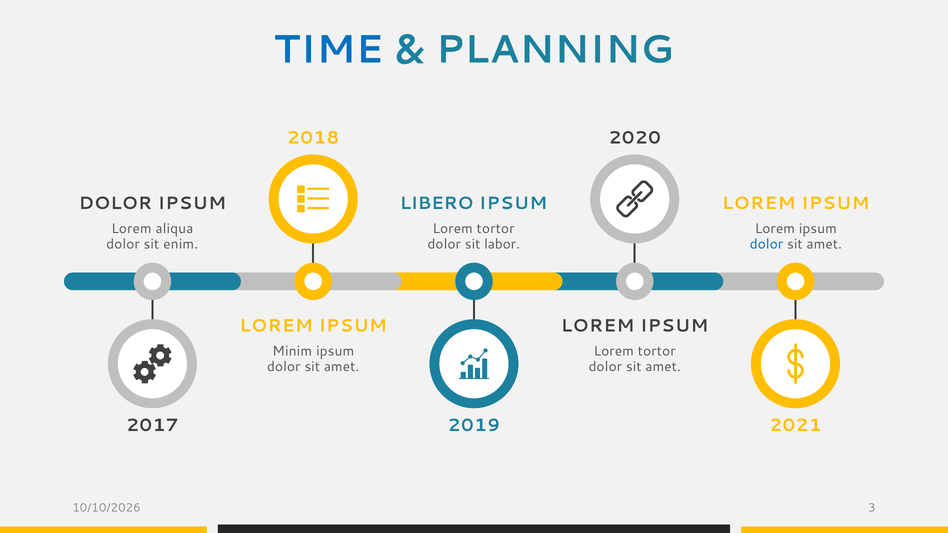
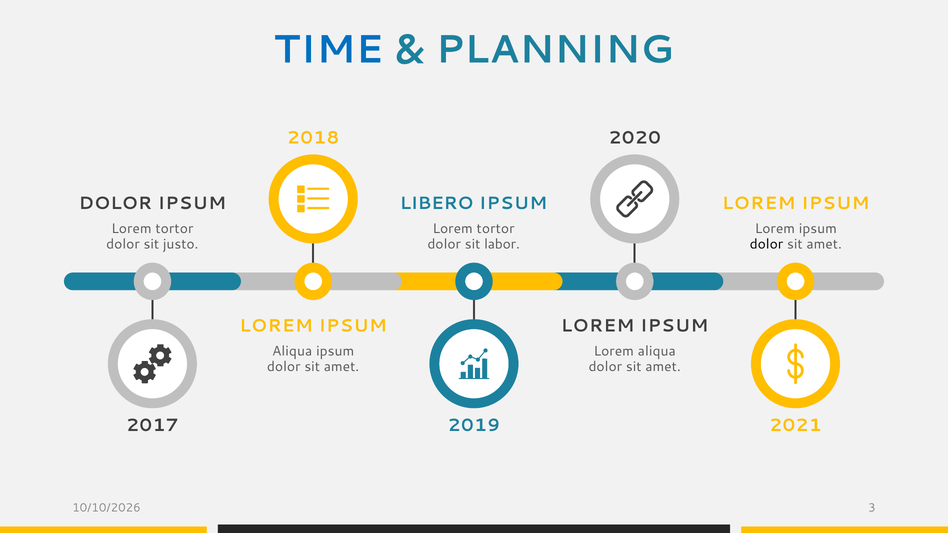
aliqua: aliqua -> tortor (174, 229)
enim: enim -> justo (181, 244)
dolor colour: blue -> black (766, 244)
Minim: Minim -> Aliqua (292, 351)
tortor: tortor -> aliqua (657, 351)
